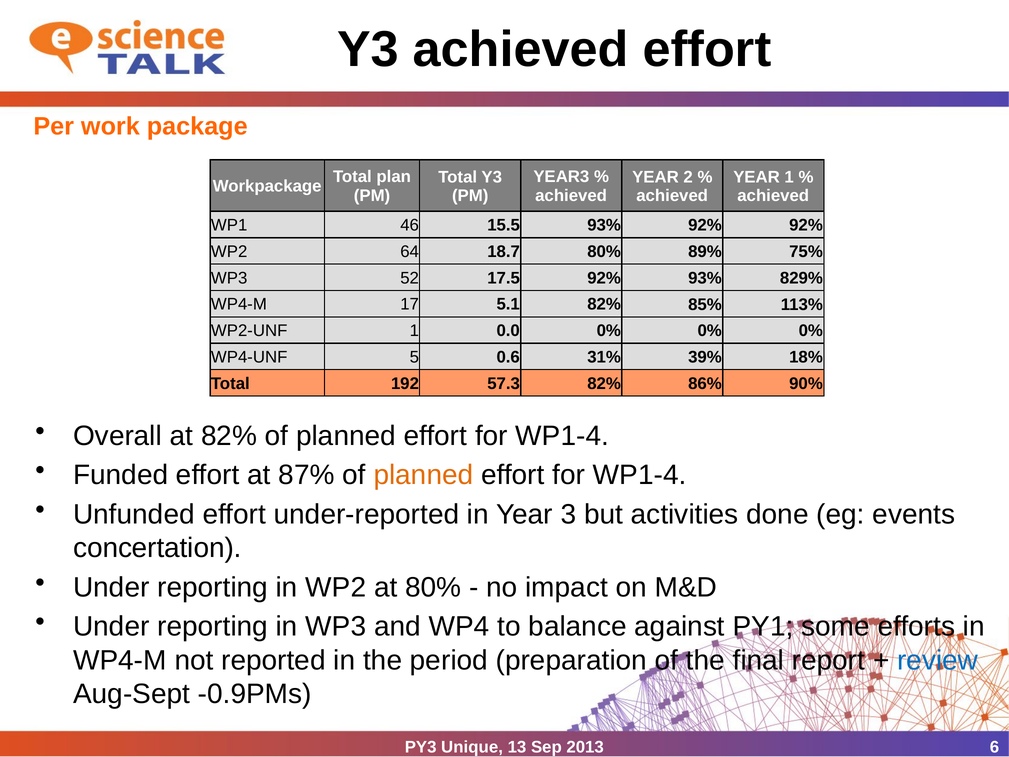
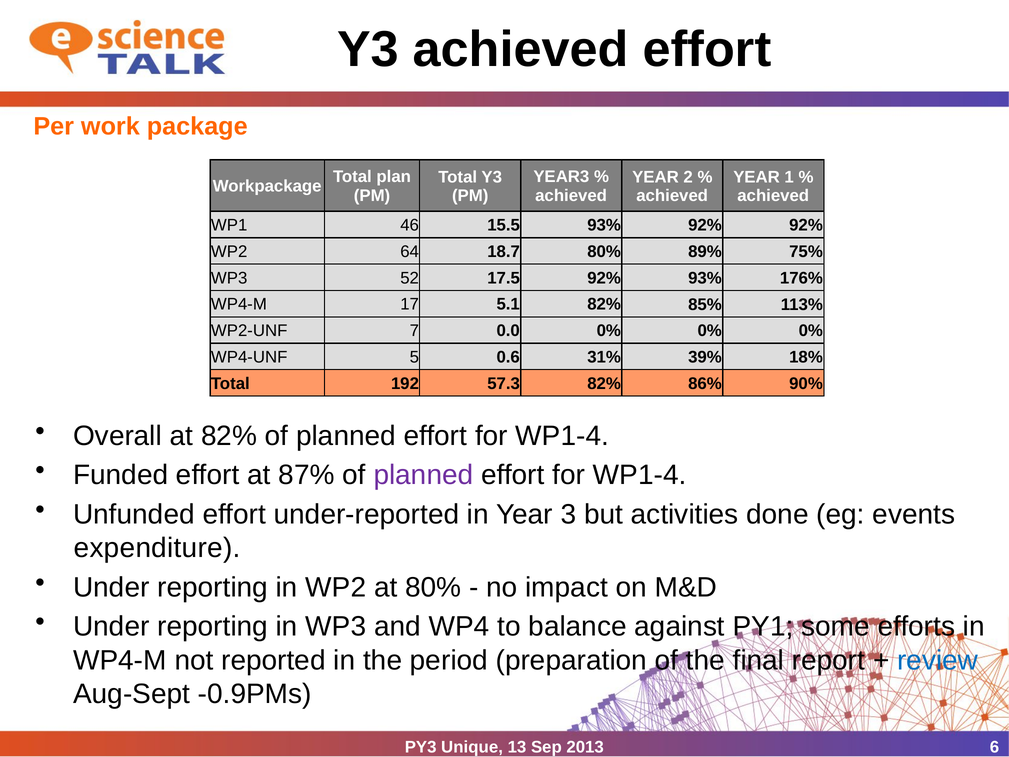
829%: 829% -> 176% (801, 278)
WP2-UNF 1: 1 -> 7 (414, 331)
planned colour: orange -> purple (423, 475)
concertation: concertation -> expenditure (157, 548)
